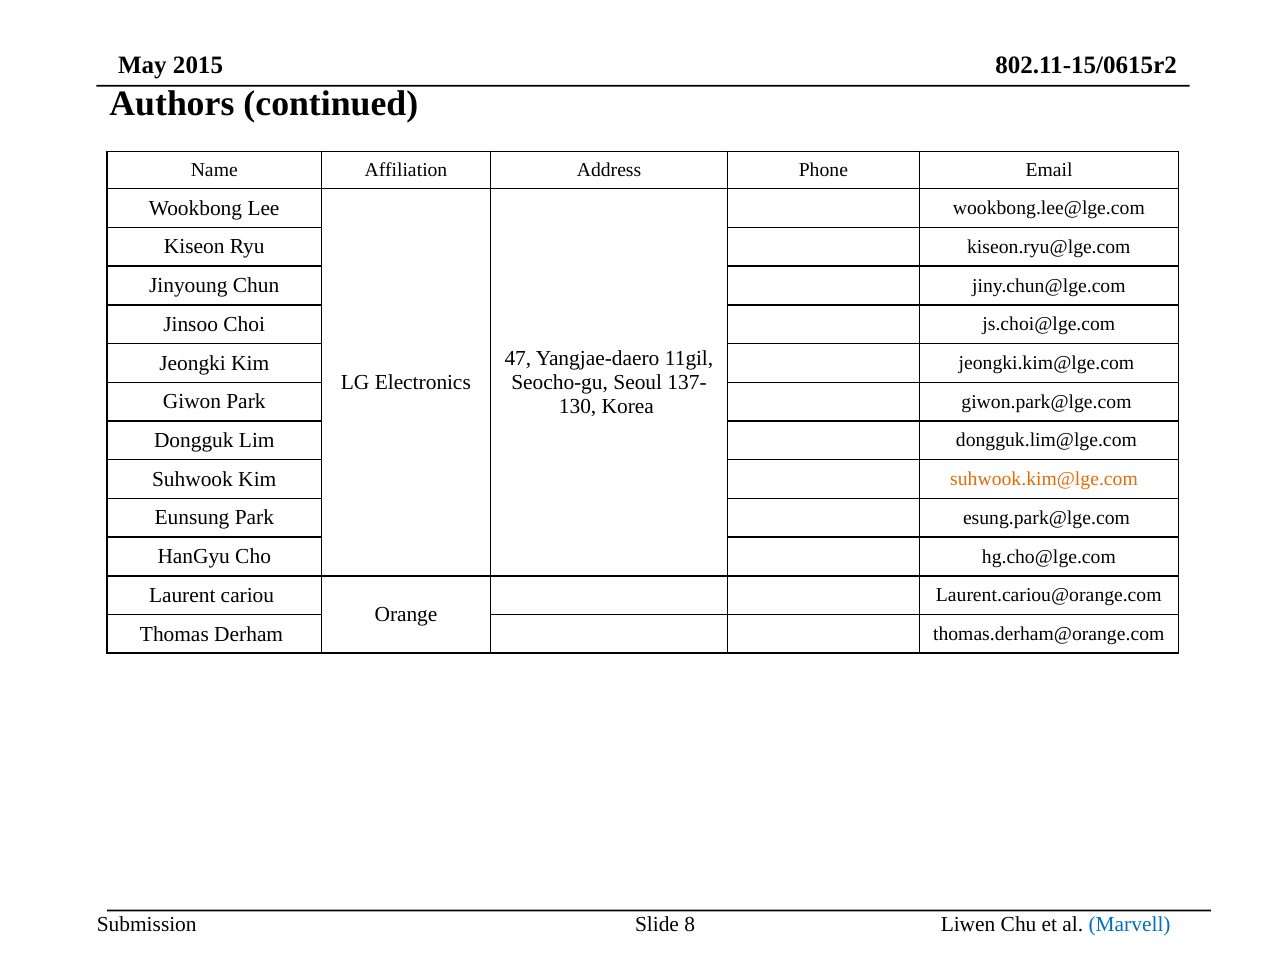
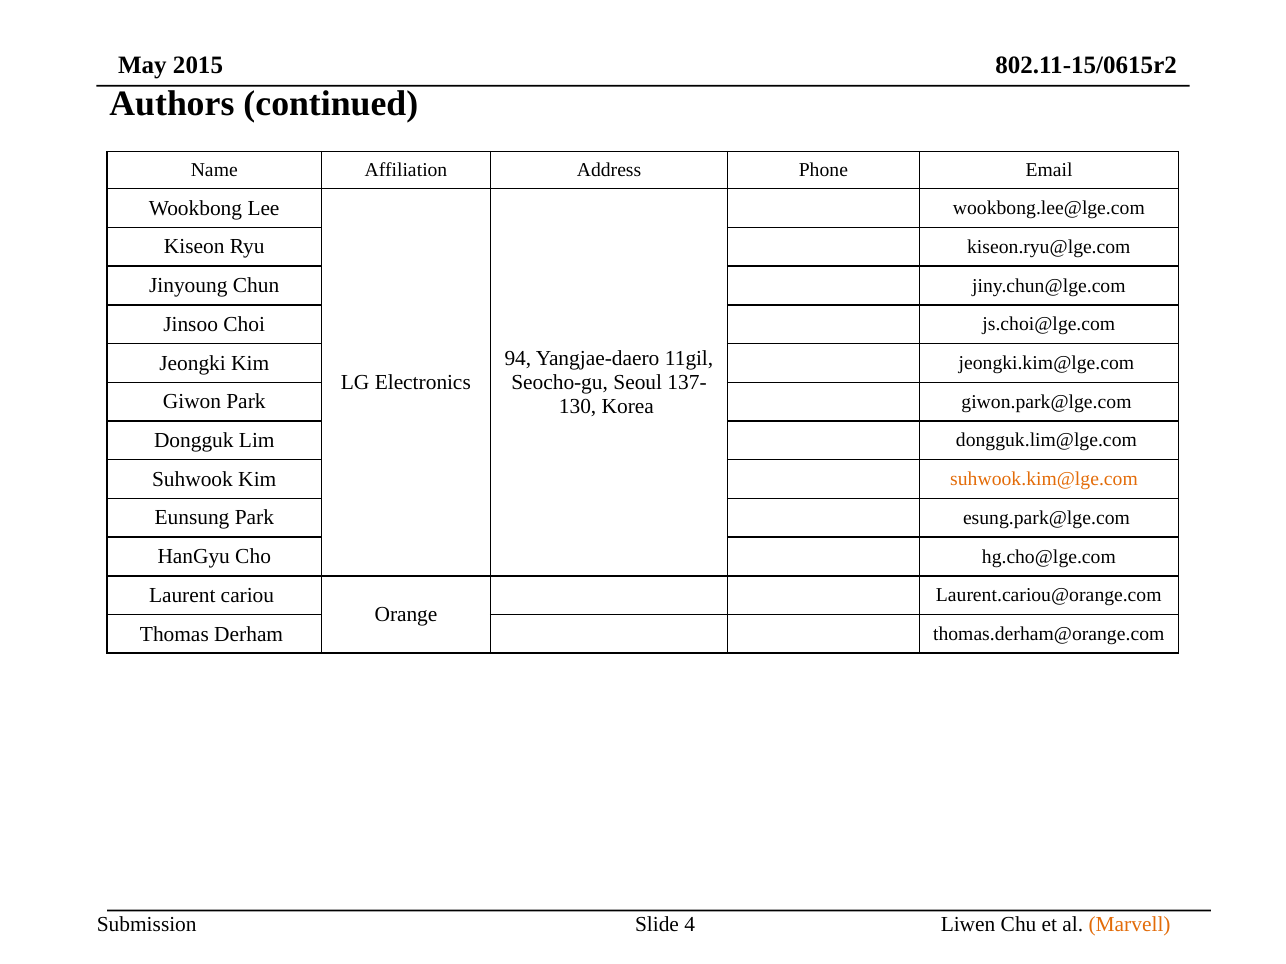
47: 47 -> 94 (518, 359)
8: 8 -> 4 (690, 925)
Marvell colour: blue -> orange (1130, 925)
